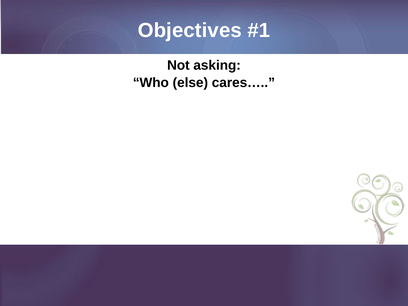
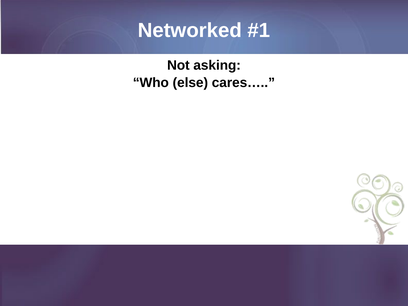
Objectives: Objectives -> Networked (190, 30)
